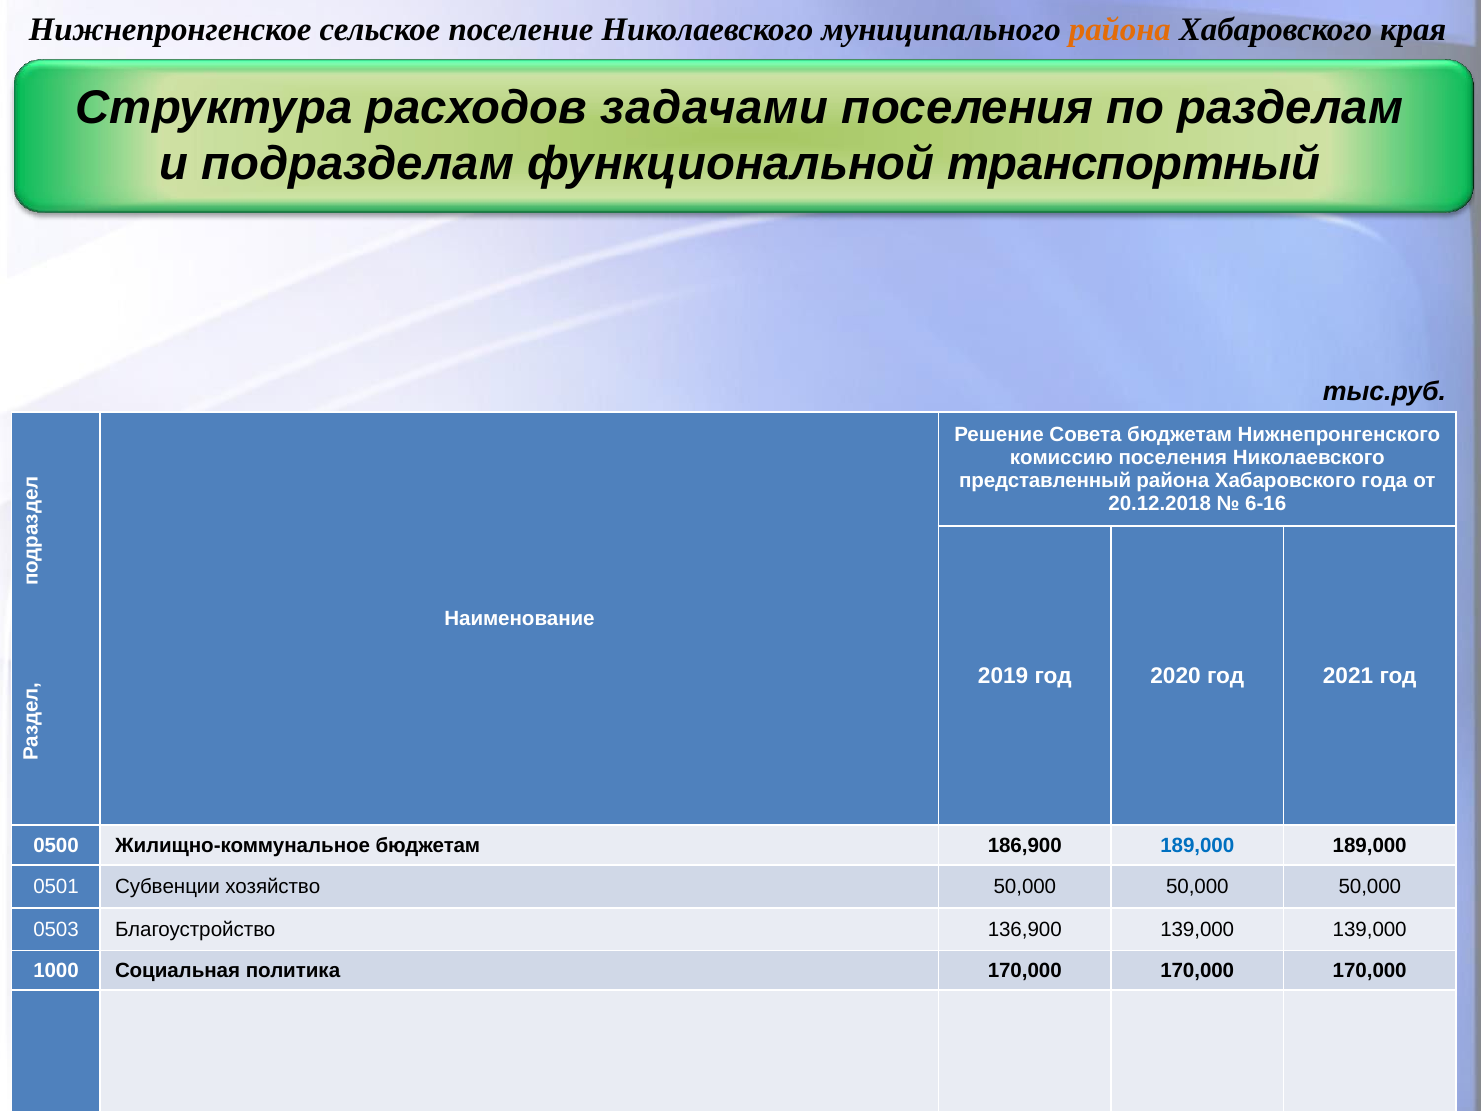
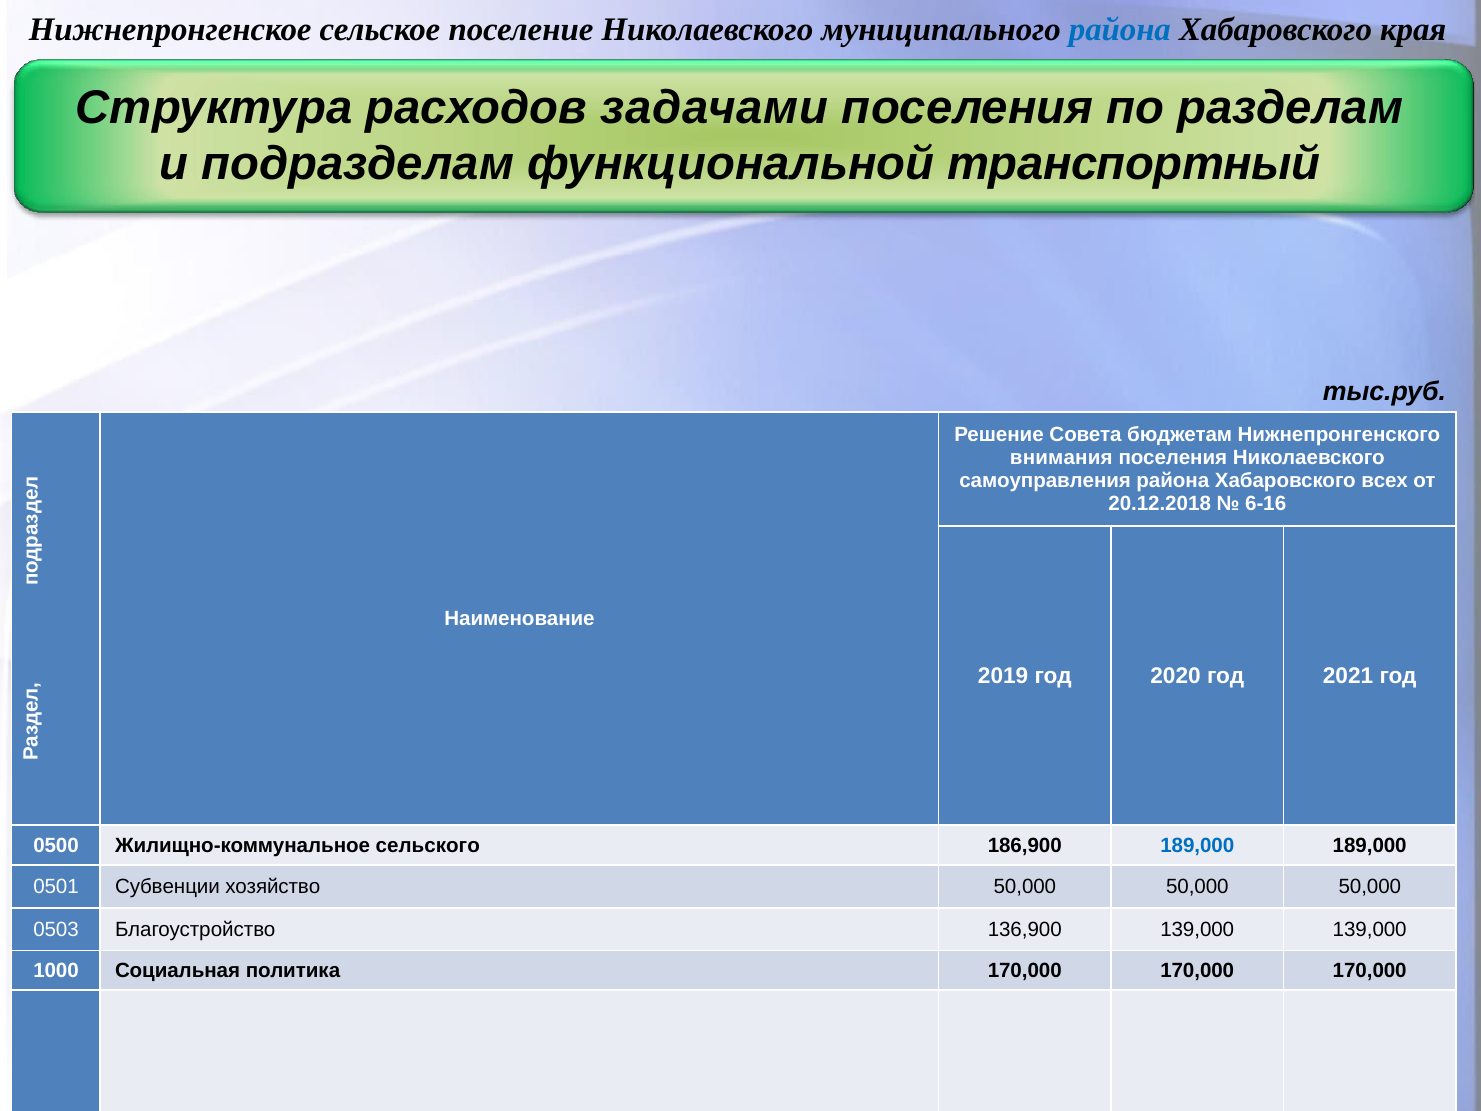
района colour: orange -> blue (1120, 29)
комиссию: комиссию -> внимания (1061, 458)
представленный: представленный -> самоуправления (1045, 481)
года: года -> всех (1385, 481)
Жилищно-коммунальное бюджетам: бюджетам -> сельского (428, 845)
